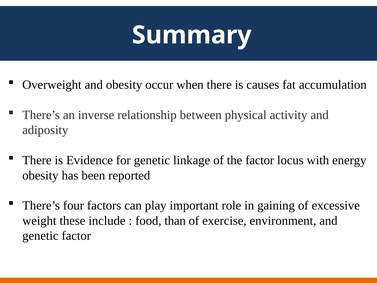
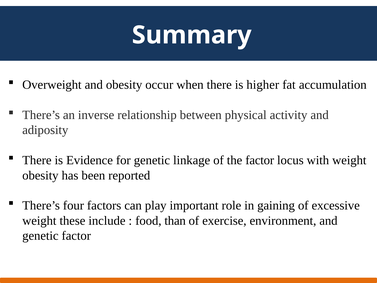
causes: causes -> higher (263, 85)
with energy: energy -> weight (349, 160)
